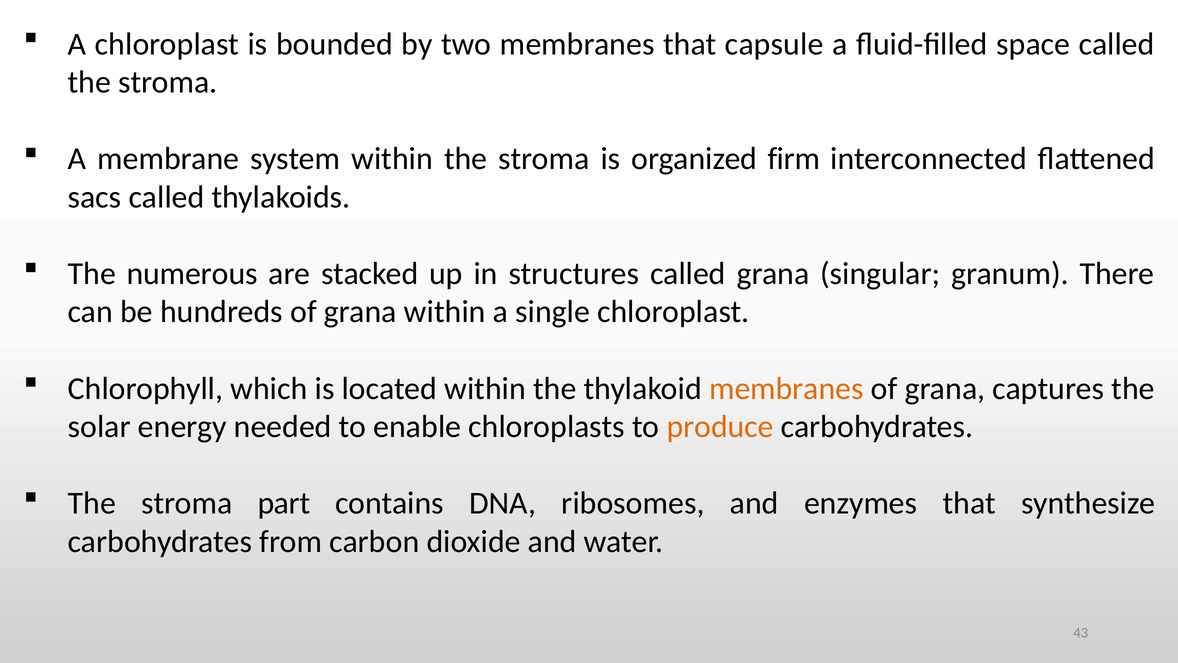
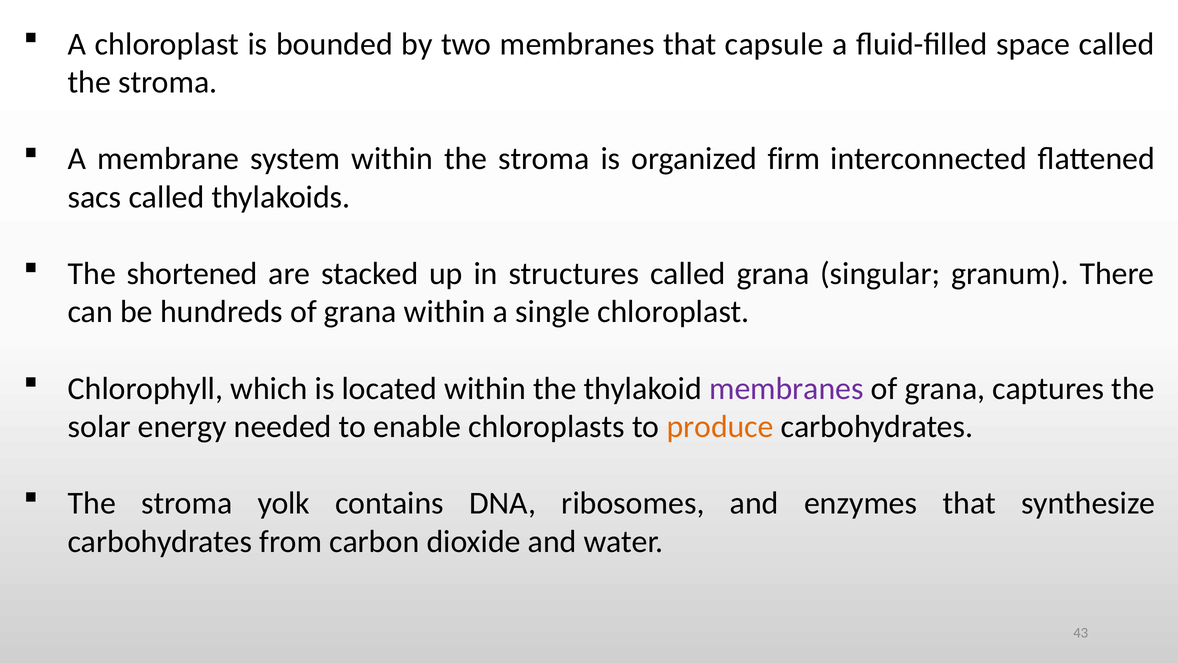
numerous: numerous -> shortened (192, 274)
membranes colour: orange -> purple (786, 388)
part: part -> yolk (284, 503)
